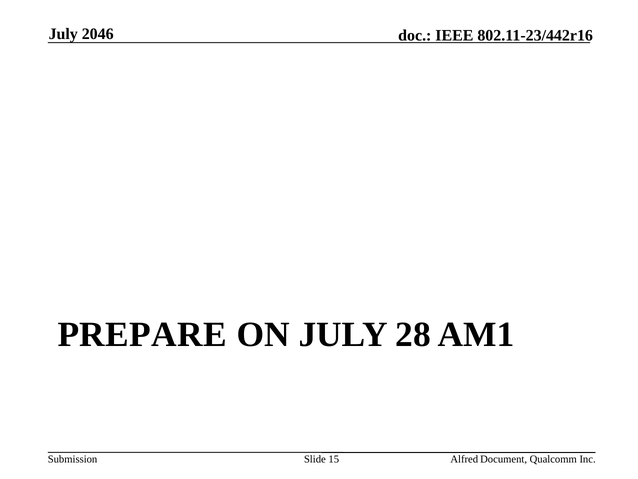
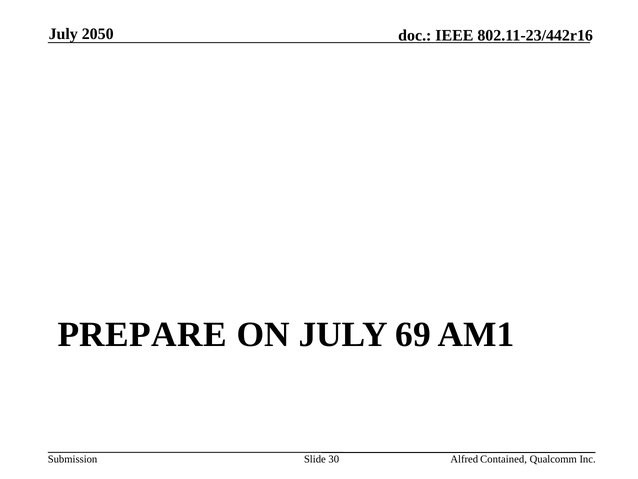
2046: 2046 -> 2050 (98, 34)
28: 28 -> 69 (413, 334)
15: 15 -> 30 (334, 459)
Document: Document -> Contained (504, 459)
